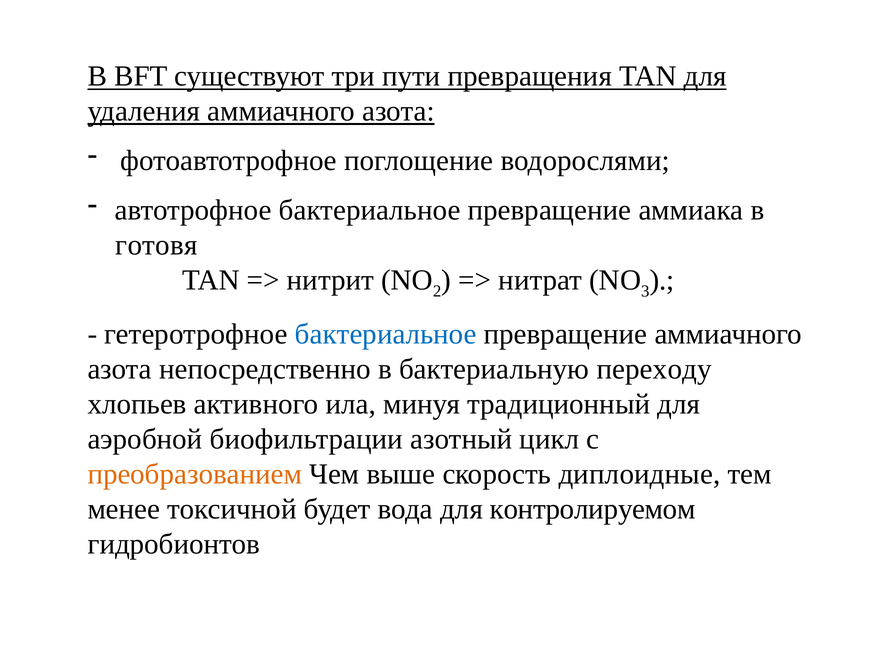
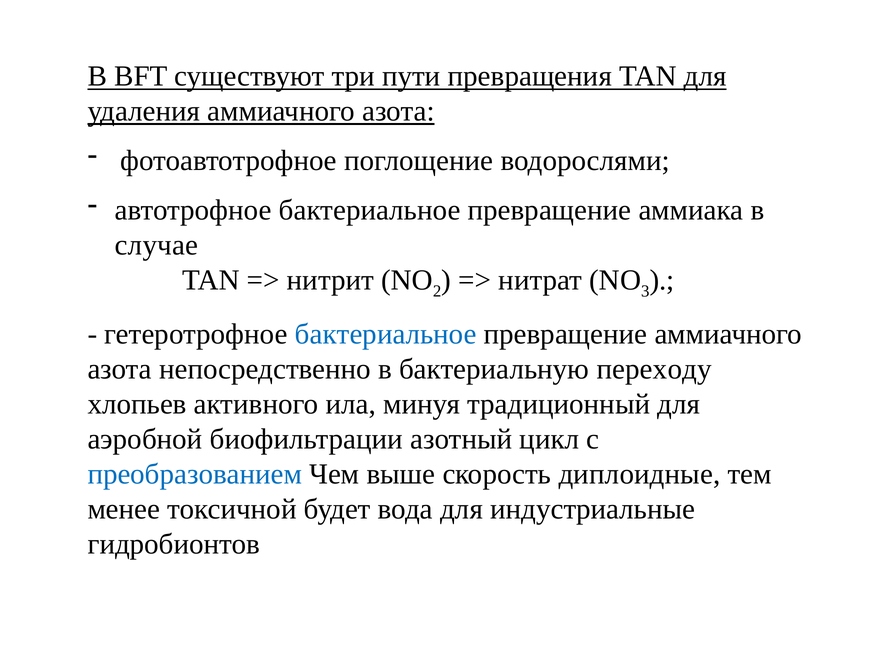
готовя: готовя -> случае (157, 245)
преобразованием colour: orange -> blue (195, 474)
контролируемом: контролируемом -> индустриальные (593, 509)
